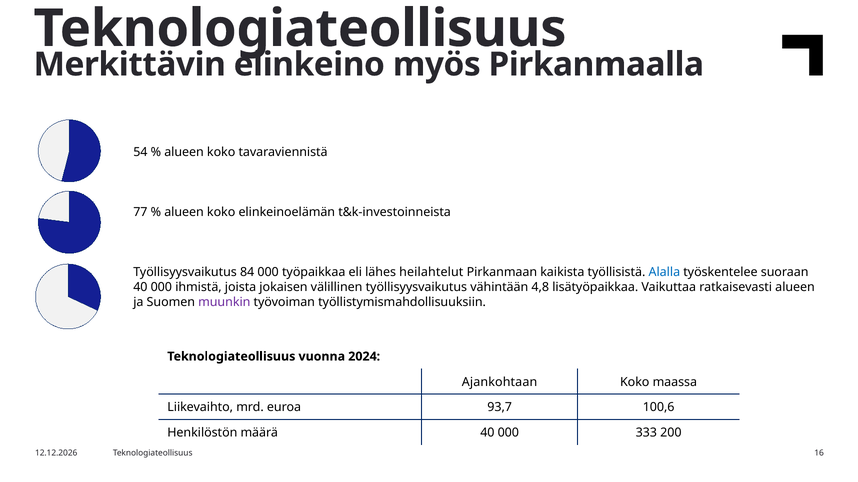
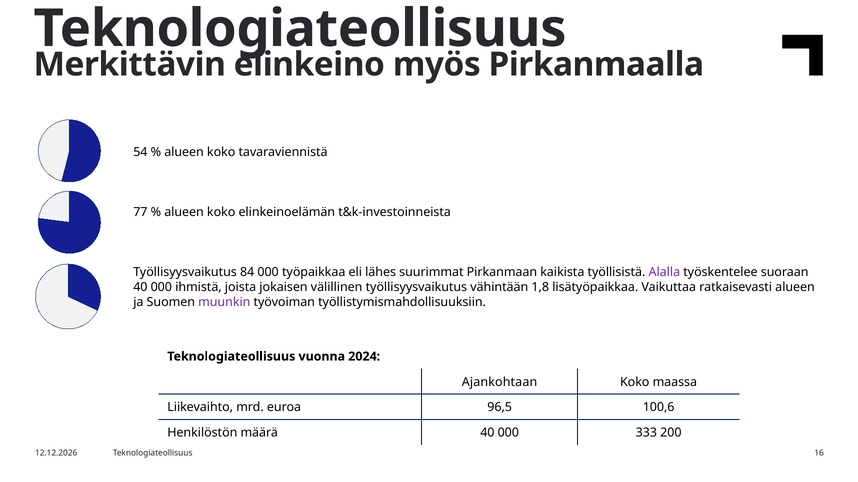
heilahtelut: heilahtelut -> suurimmat (431, 272)
Alalla colour: blue -> purple (664, 272)
4,8: 4,8 -> 1,8 (540, 287)
93,7: 93,7 -> 96,5 (500, 408)
